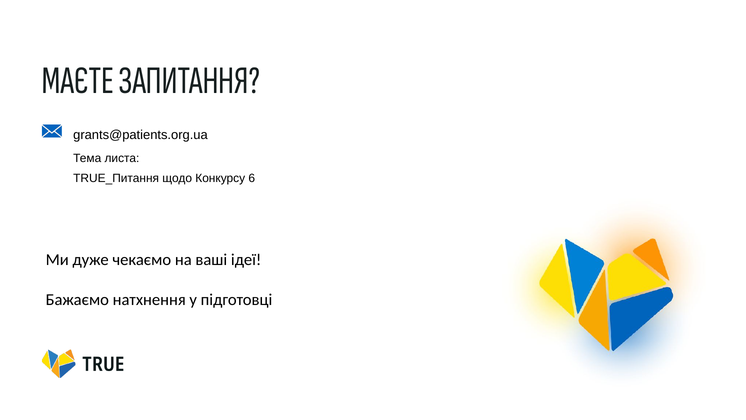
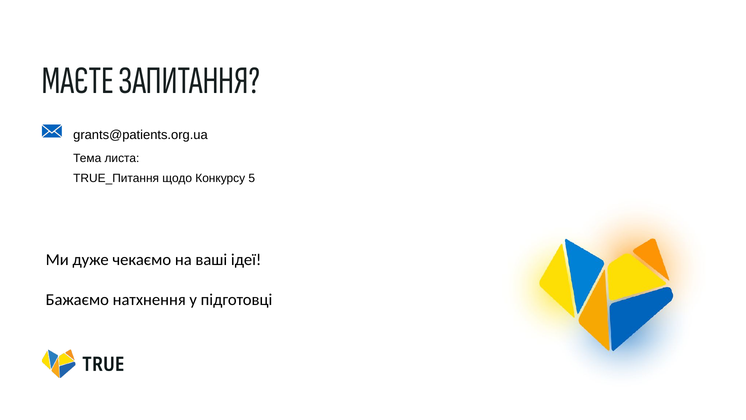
6: 6 -> 5 (252, 178)
